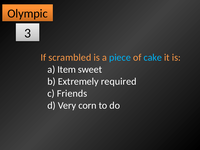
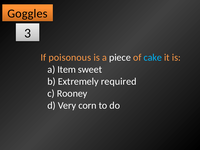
Olympic: Olympic -> Goggles (27, 14)
scrambled: scrambled -> poisonous (70, 57)
piece colour: light blue -> white (120, 57)
Friends: Friends -> Rooney (72, 93)
